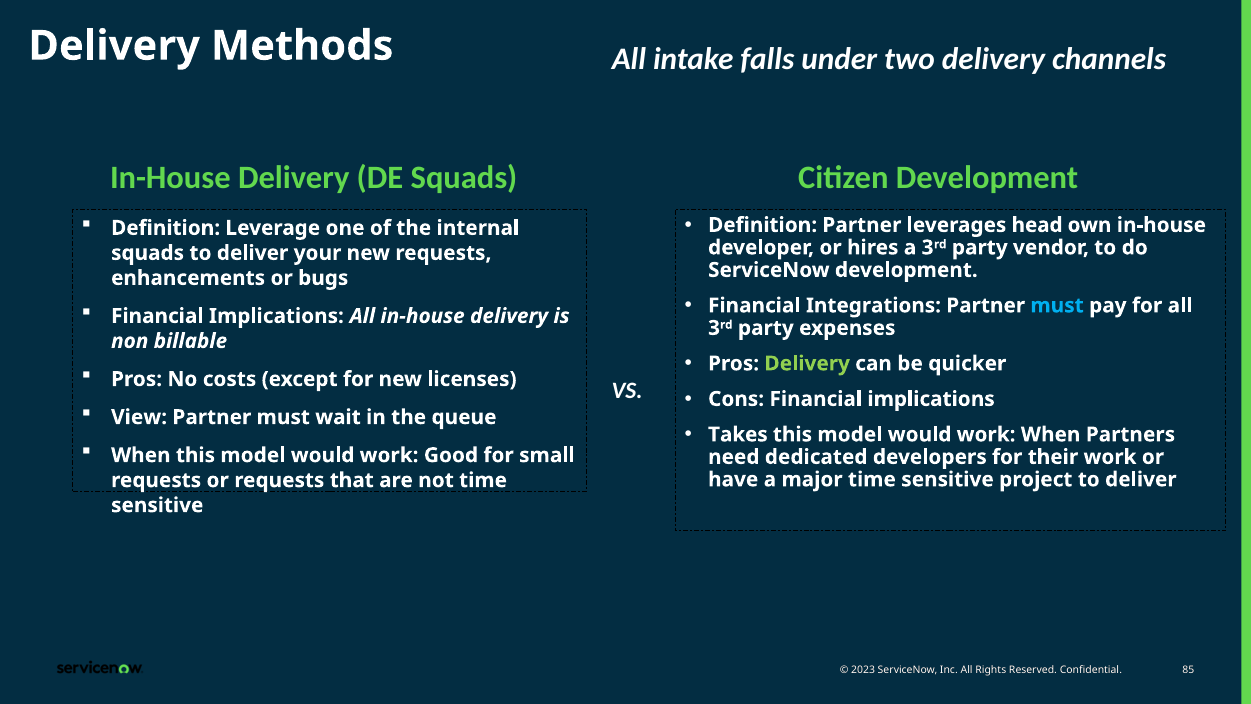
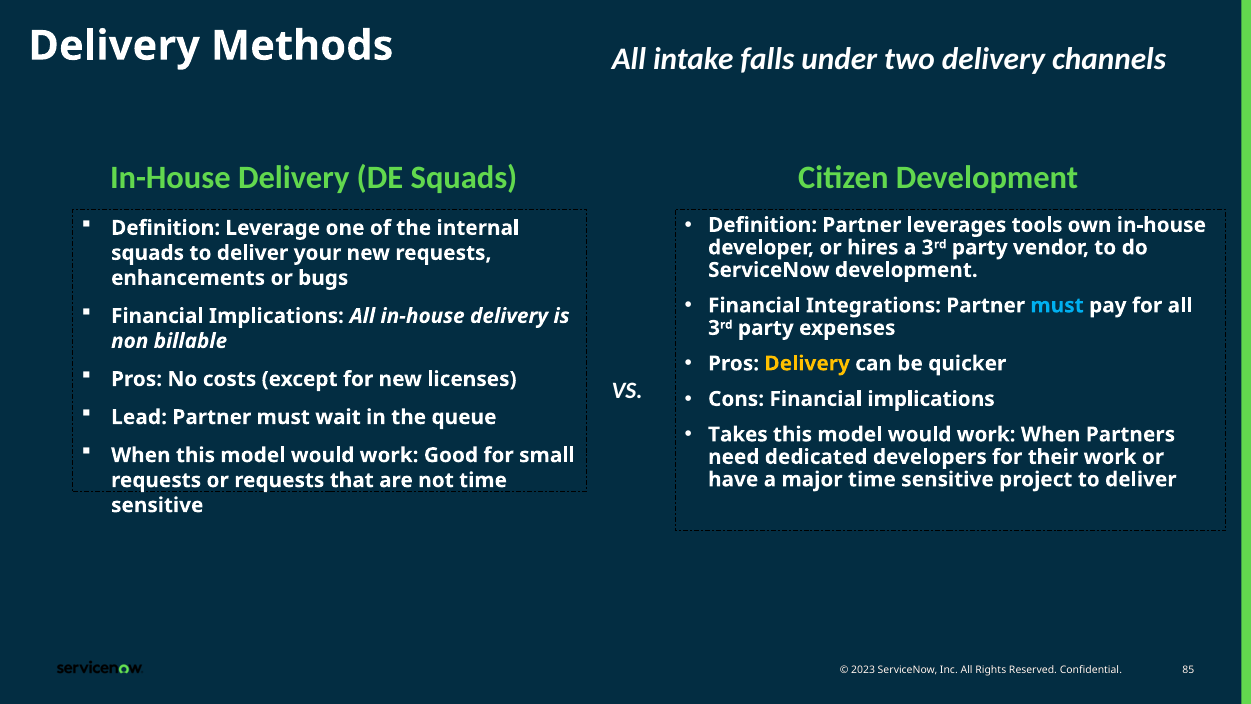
head: head -> tools (1037, 225)
Delivery colour: light green -> yellow (807, 363)
View: View -> Lead (139, 417)
